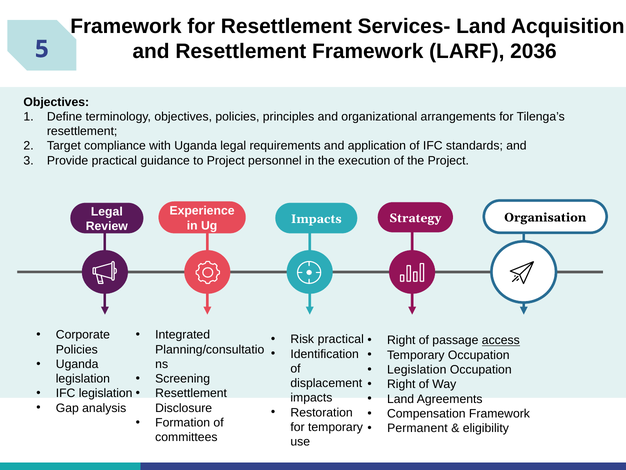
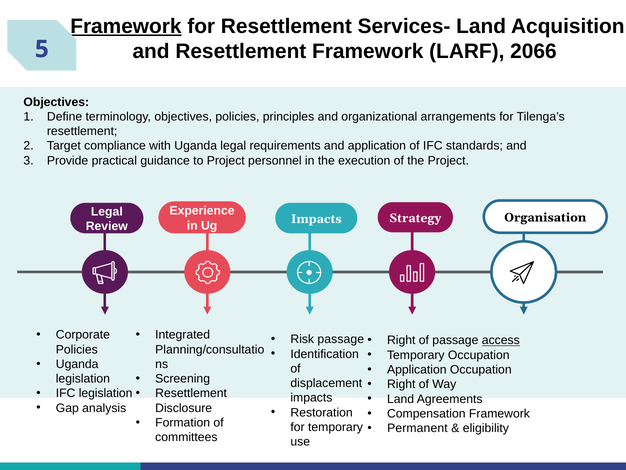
Framework underline: none -> present (126, 26)
2036: 2036 -> 2066 (533, 51)
Risk practical: practical -> passage (341, 339)
Legislation: Legislation -> Application (417, 369)
